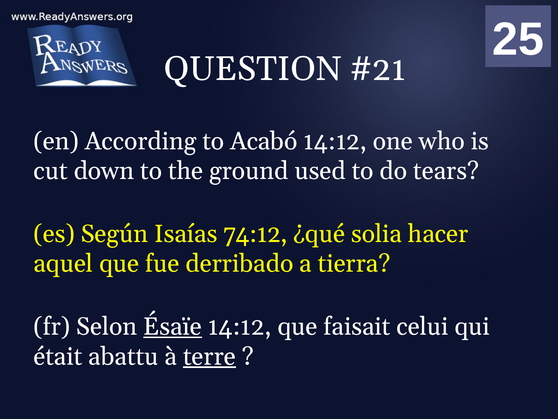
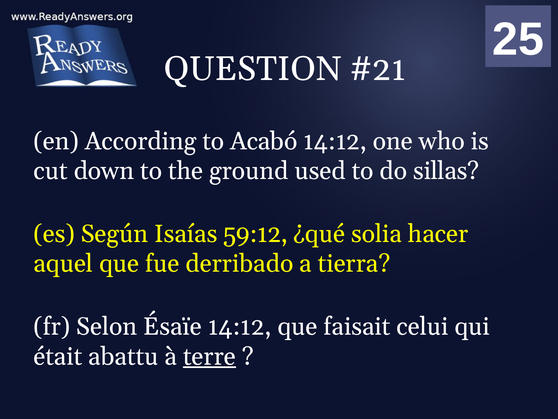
tears: tears -> sillas (446, 171)
74:12: 74:12 -> 59:12 (255, 234)
Ésaïe underline: present -> none (173, 326)
